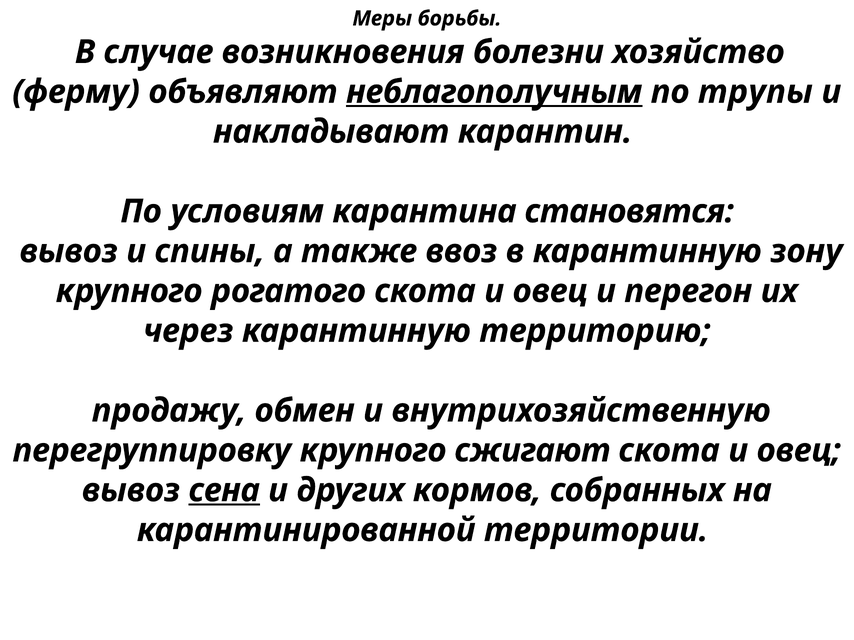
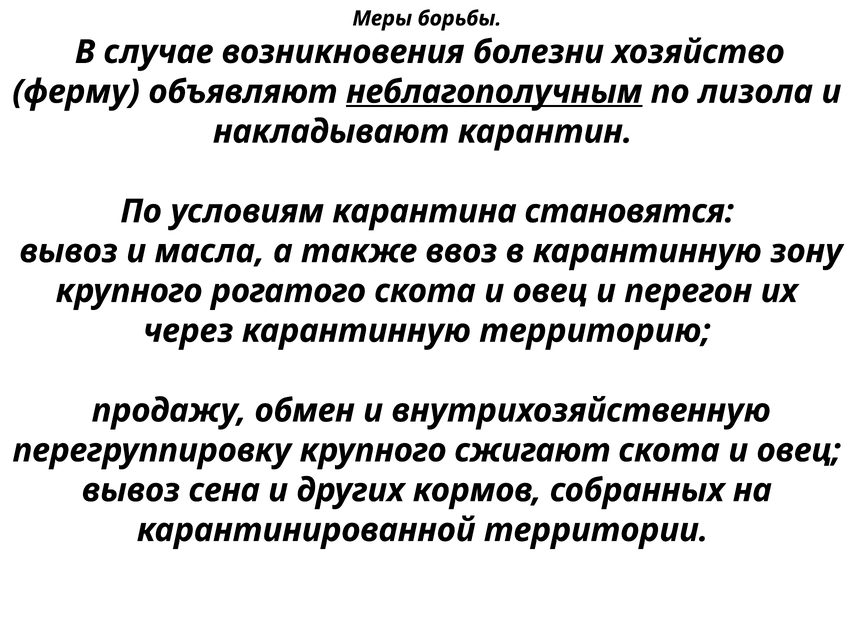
трупы: трупы -> лизола (755, 92)
спины: спины -> масла (210, 251)
сена underline: present -> none (224, 491)
